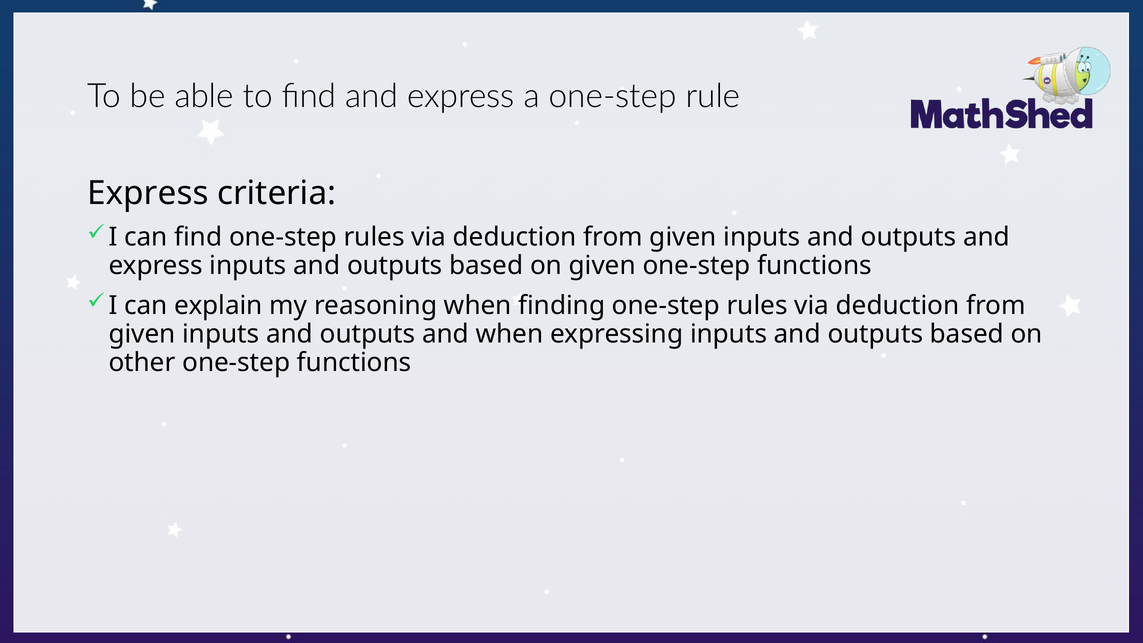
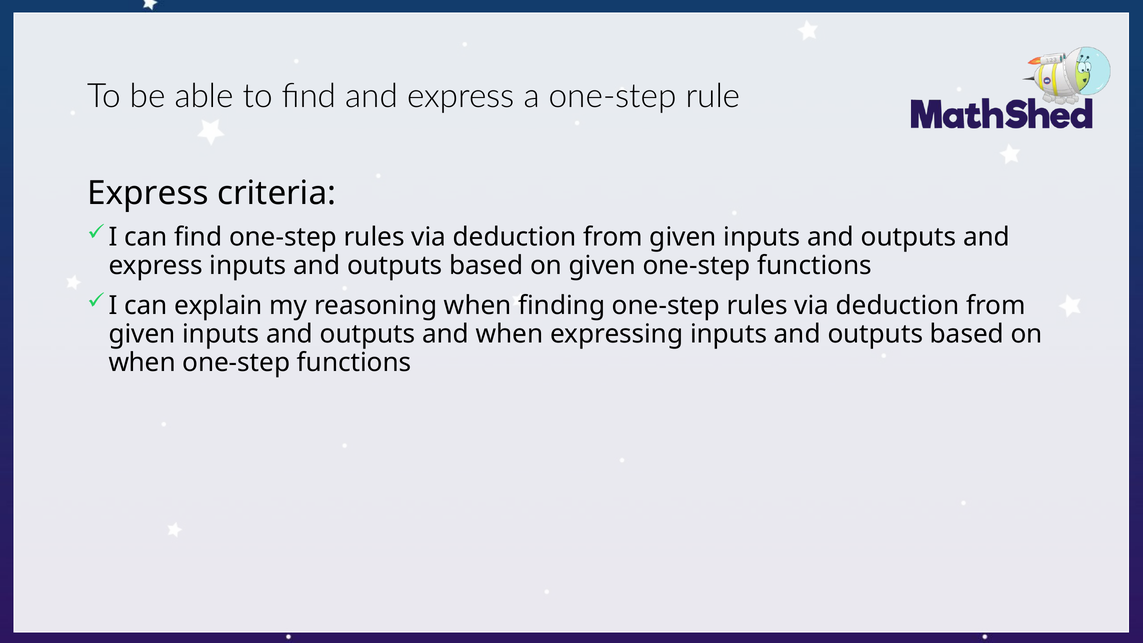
other: other -> when (142, 362)
